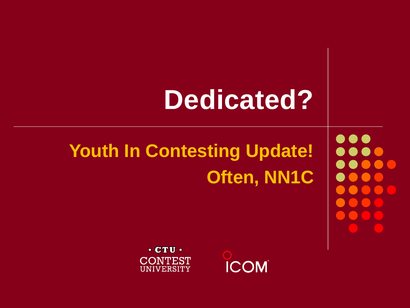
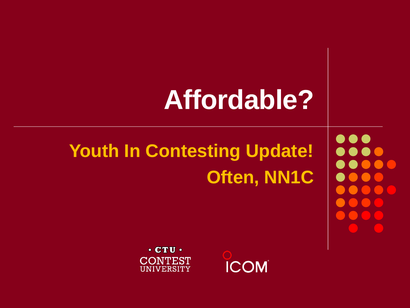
Dedicated: Dedicated -> Affordable (239, 100)
